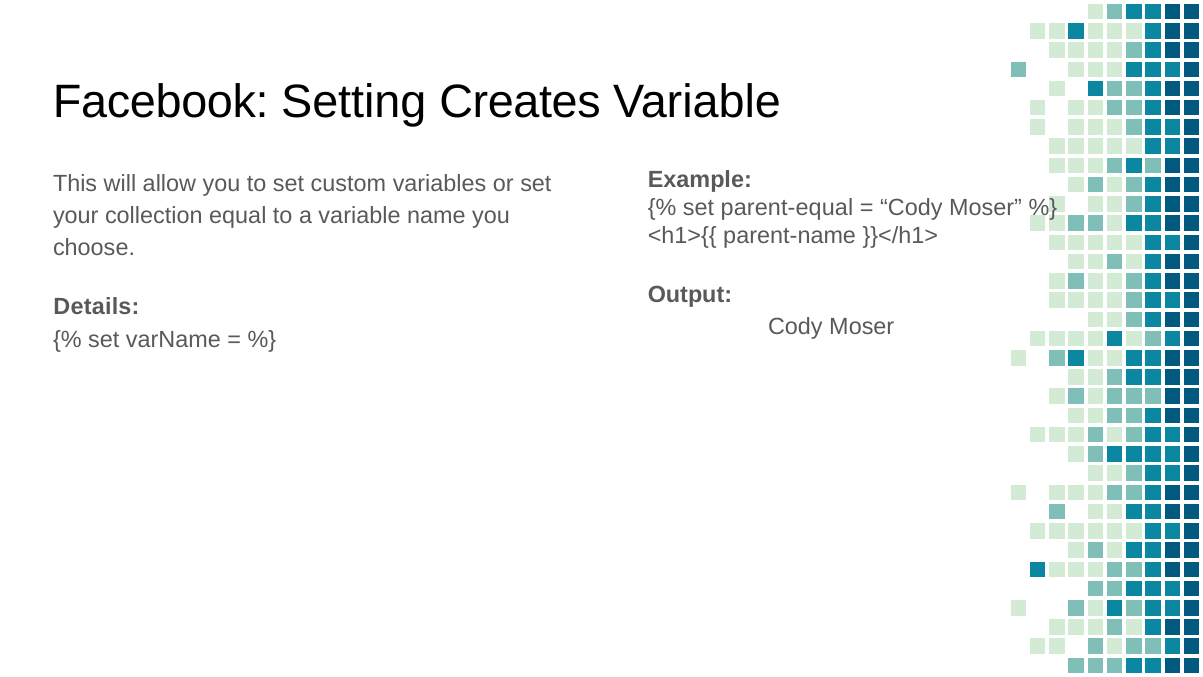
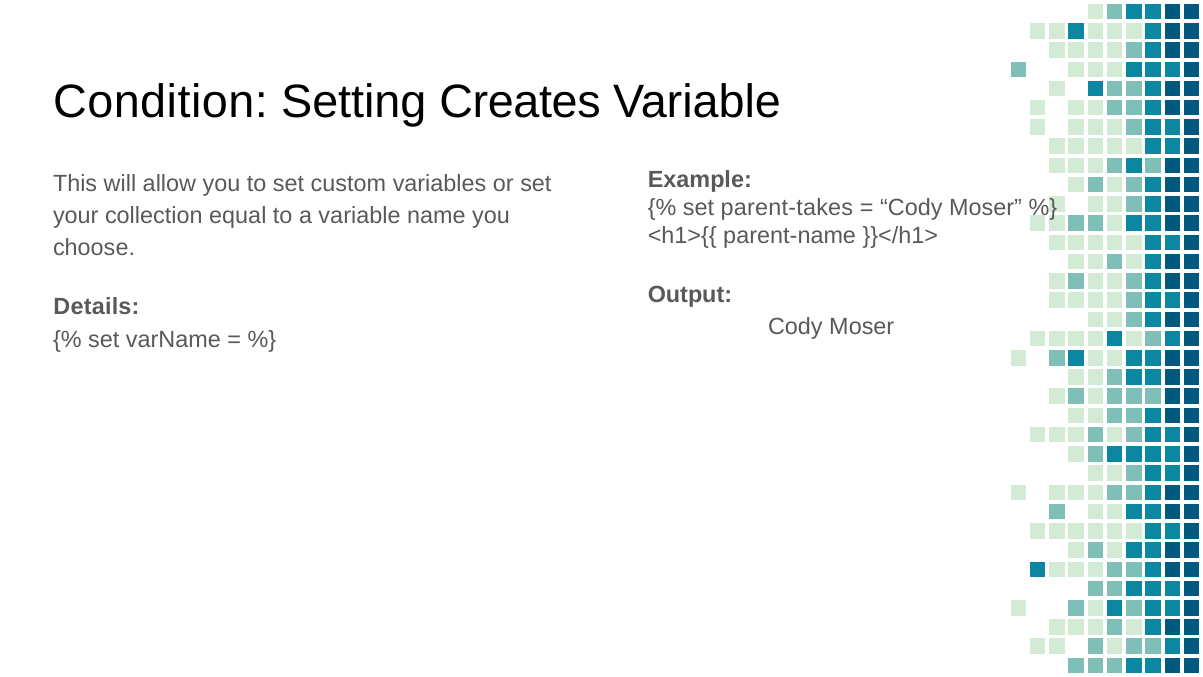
Facebook: Facebook -> Condition (160, 102)
parent-equal: parent-equal -> parent-takes (787, 207)
